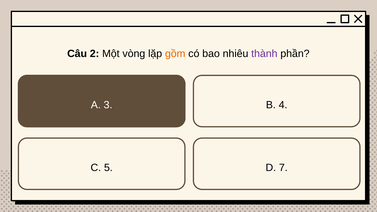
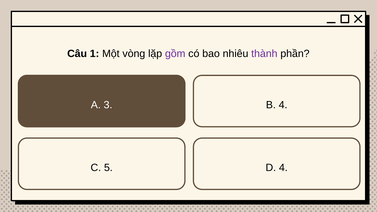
2: 2 -> 1 (95, 54)
gồm colour: orange -> purple (175, 54)
D 7: 7 -> 4 (283, 168)
